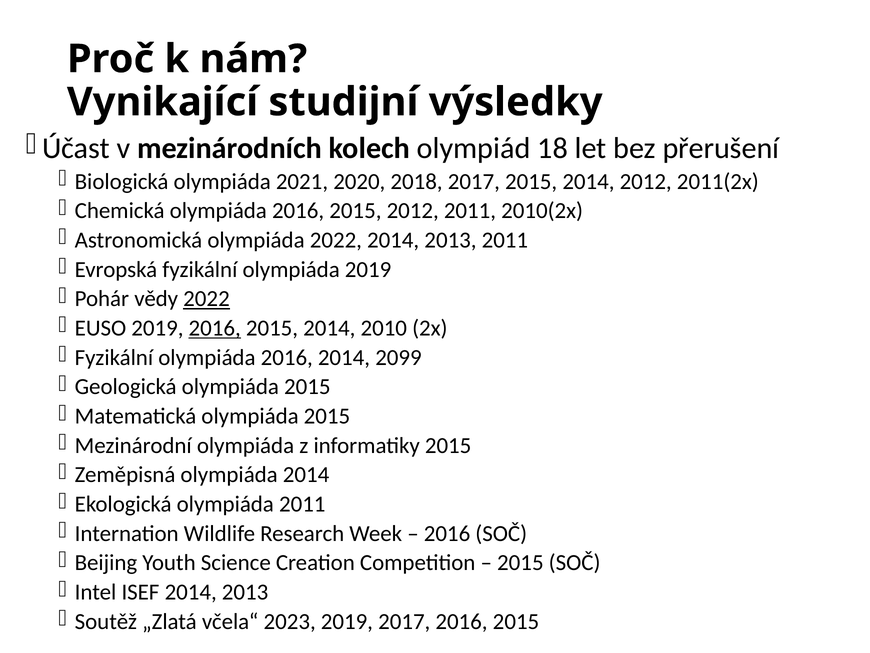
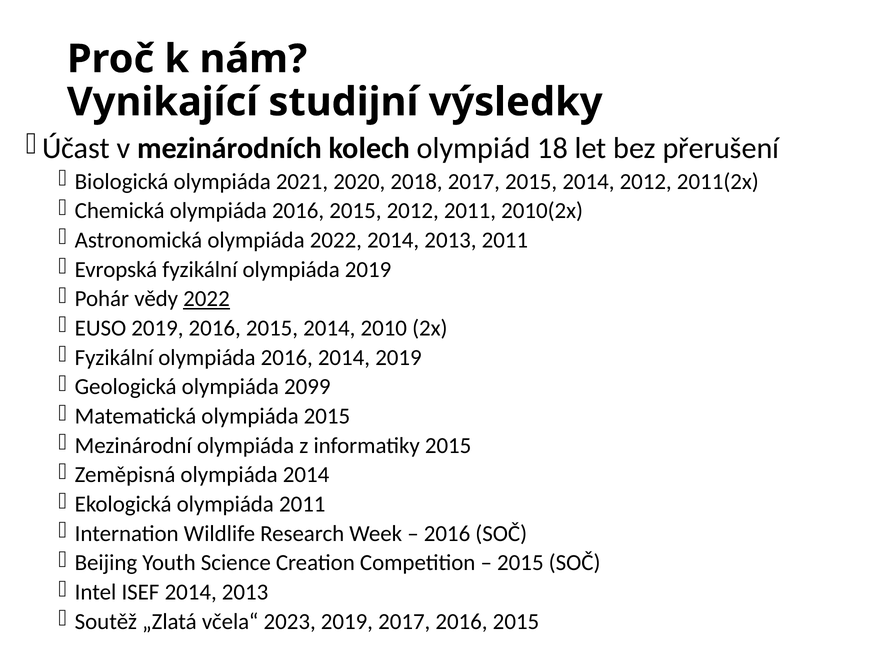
2016 underline: present -> none (215, 328)
2014 2099: 2099 -> 2019 (398, 357)
Geologická olympiáda 2015: 2015 -> 2099 (307, 387)
